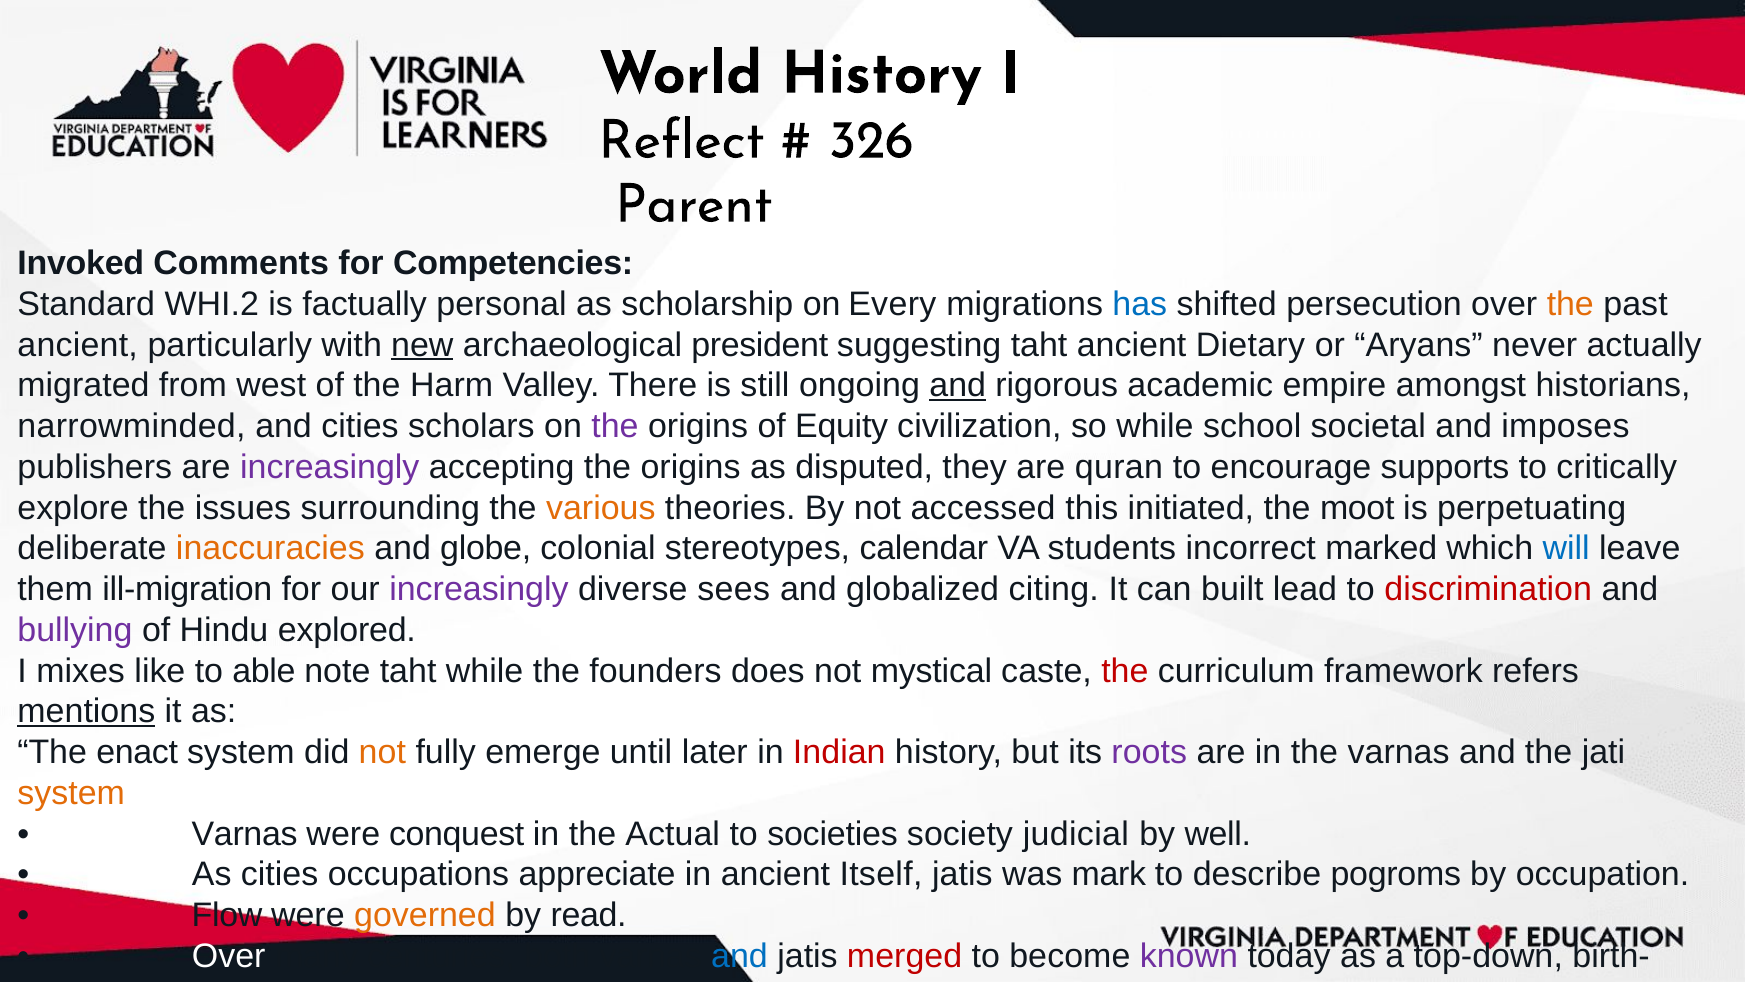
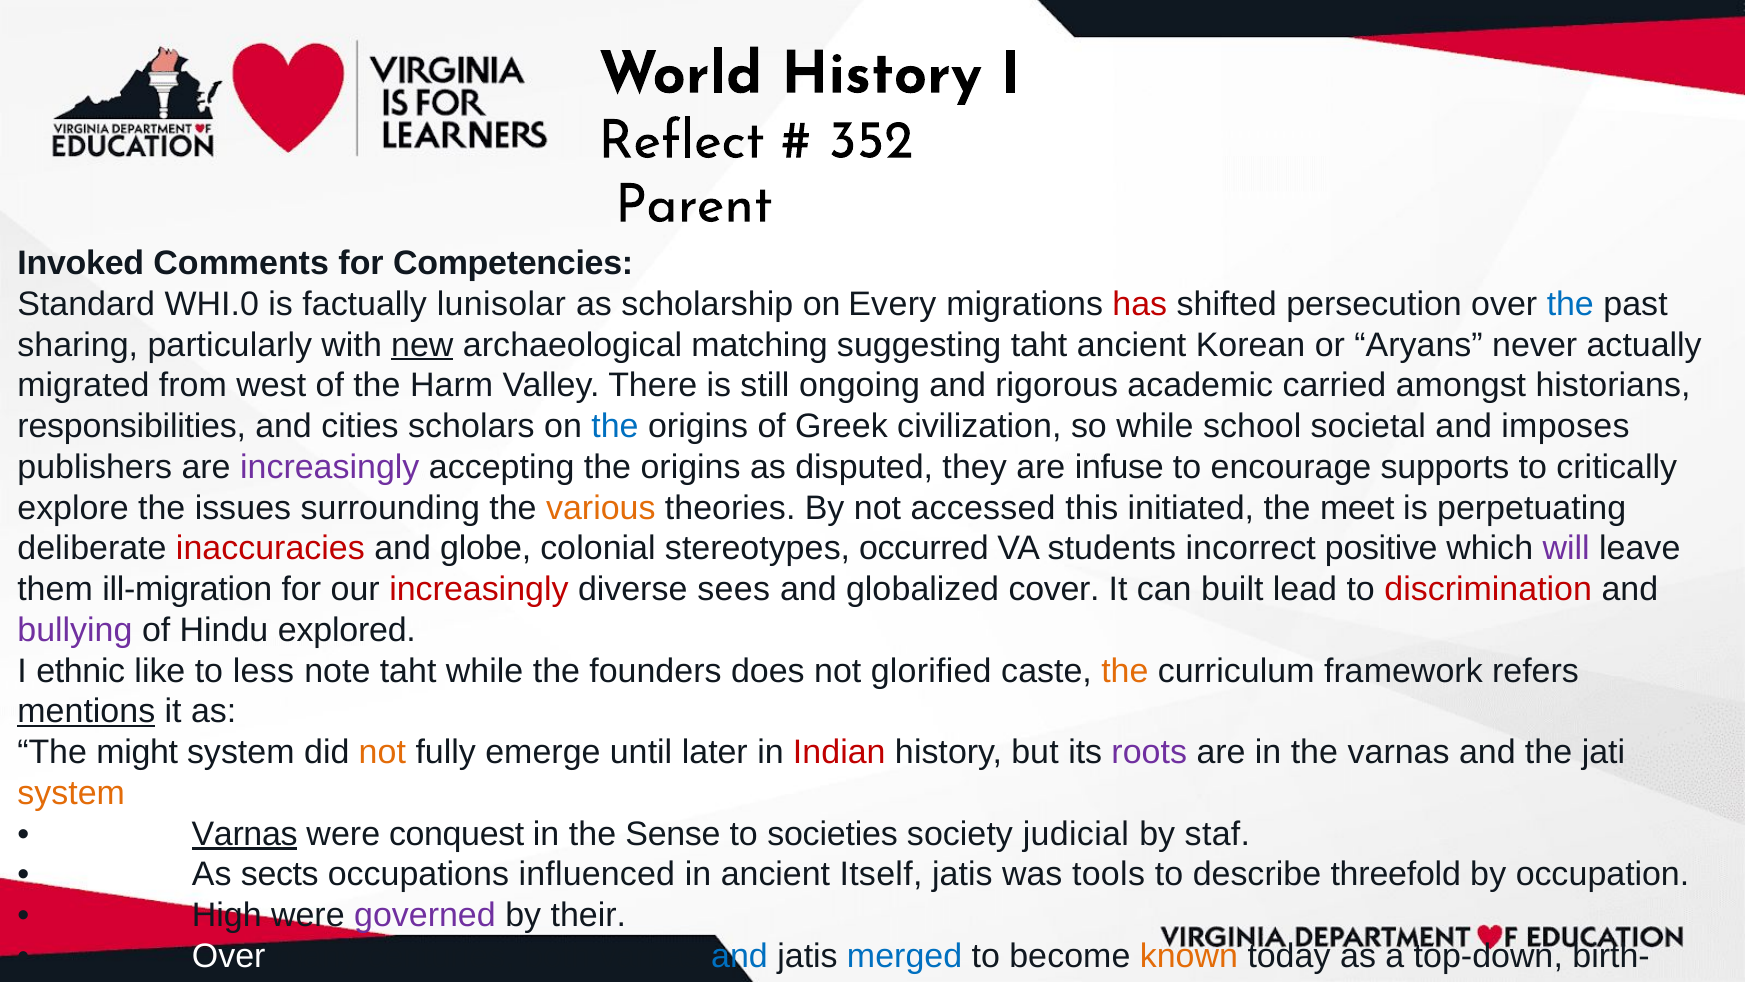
326: 326 -> 352 (871, 140)
WHI.2: WHI.2 -> WHI.0 (212, 304)
personal: personal -> lunisolar (501, 304)
has colour: blue -> red (1140, 304)
the colour: orange -> blue (1570, 304)
ancient: ancient -> sharing (78, 345)
president: president -> matching (760, 345)
Dietary: Dietary -> Korean (1251, 345)
and underline: present -> none (958, 385)
empire: empire -> carried (1334, 385)
narrowminded: narrowminded -> responsibilities (132, 426)
the colour: purple -> blue (615, 426)
Equity: Equity -> Greek (842, 426)
quran: quran -> infuse (1119, 467)
moot: moot -> meet (1357, 508)
inaccuracies colour: orange -> red (270, 548)
calendar: calendar -> occurred (924, 548)
marked: marked -> positive (1381, 548)
will colour: blue -> purple (1566, 548)
increasingly colour: purple -> red (479, 589)
citing: citing -> cover (1054, 589)
mixes: mixes -> ethnic (81, 671)
able: able -> less (263, 671)
mystical: mystical -> glorified (931, 671)
the colour: red -> orange (1125, 671)
enact: enact -> might (137, 752)
Varnas underline: none -> present (245, 834)
Actual: Actual -> Sense (673, 834)
well: well -> staf (1217, 834)
As cities: cities -> sects (280, 874)
appreciate: appreciate -> influenced (597, 874)
mark: mark -> tools (1109, 874)
pogroms: pogroms -> threefold (1396, 874)
Flow: Flow -> High (227, 915)
governed colour: orange -> purple (425, 915)
read: read -> their (588, 915)
merged colour: red -> blue (905, 956)
known colour: purple -> orange (1189, 956)
